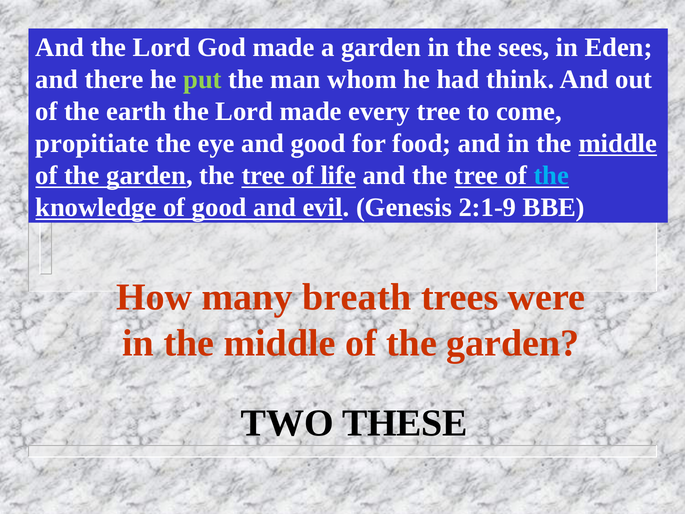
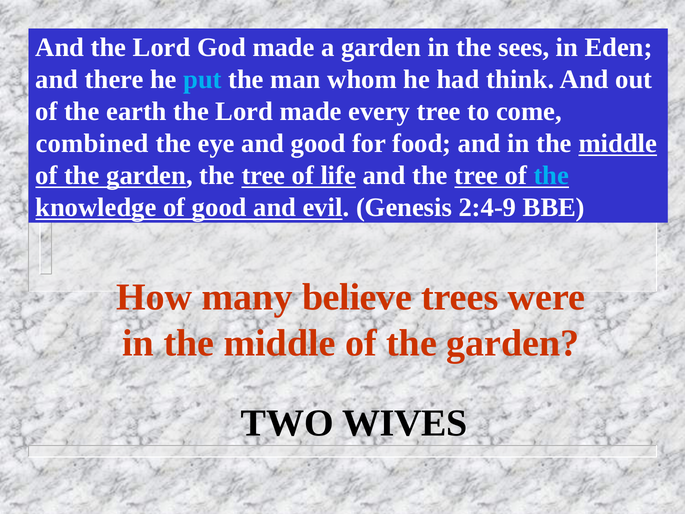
put colour: light green -> light blue (202, 79)
propitiate: propitiate -> combined (92, 143)
2:1-9: 2:1-9 -> 2:4-9 (487, 207)
breath: breath -> believe (357, 297)
THESE: THESE -> WIVES (405, 423)
